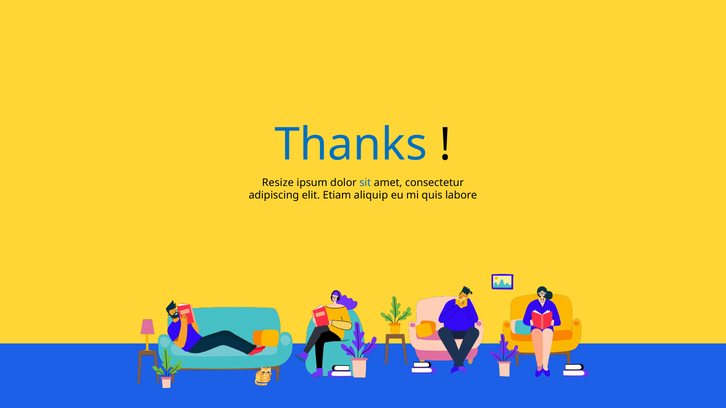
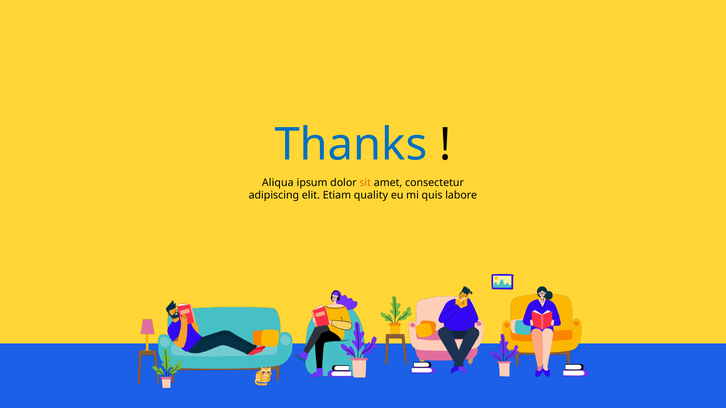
Resize: Resize -> Aliqua (278, 183)
sit colour: blue -> orange (365, 183)
aliquip: aliquip -> quality (371, 196)
